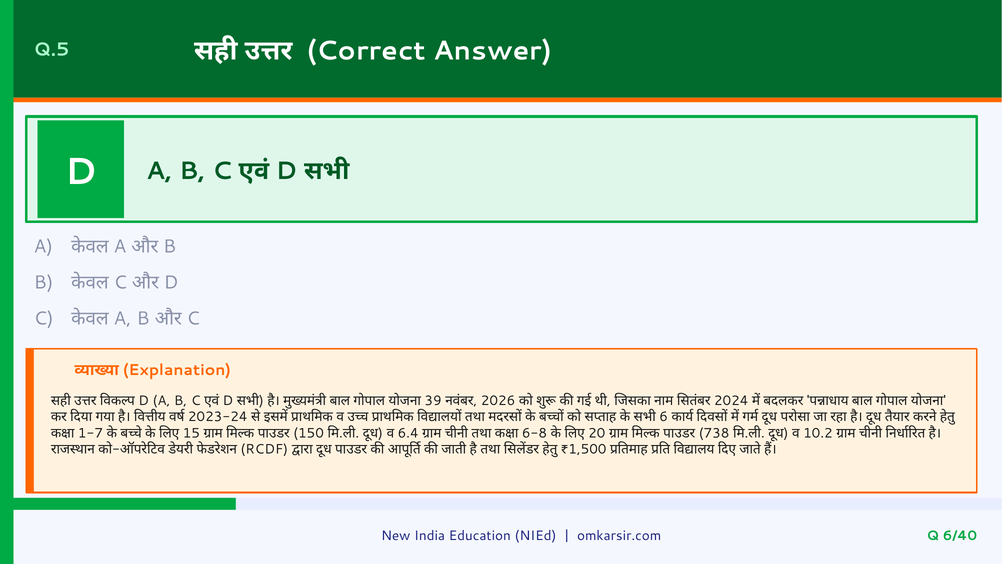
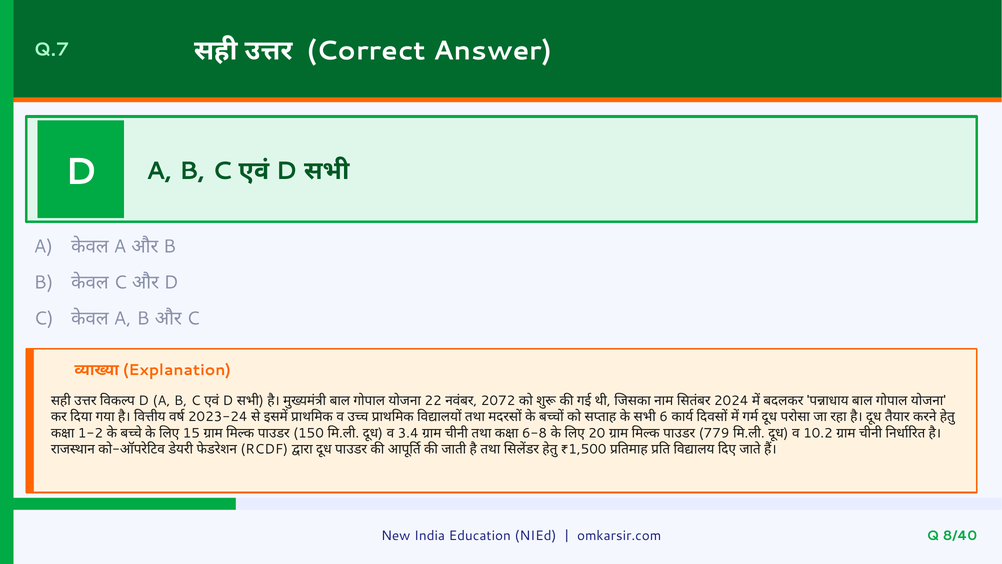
Q.5: Q.5 -> Q.7 (52, 49)
39: 39 -> 22 (433, 400)
2026: 2026 -> 2072 (498, 400)
1-7: 1-7 -> 1-2 (90, 433)
6.4: 6.4 -> 3.4 (408, 433)
738: 738 -> 779 (714, 433)
6/40: 6/40 -> 8/40 (960, 535)
